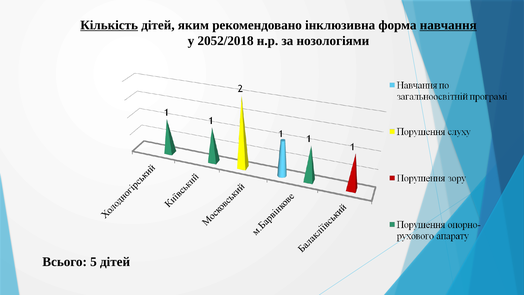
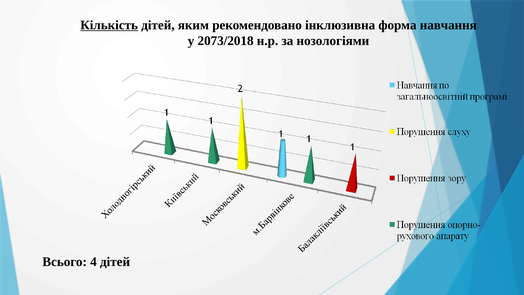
навчання underline: present -> none (448, 25)
2052/2018: 2052/2018 -> 2073/2018 (226, 41)
5: 5 -> 4 (93, 262)
